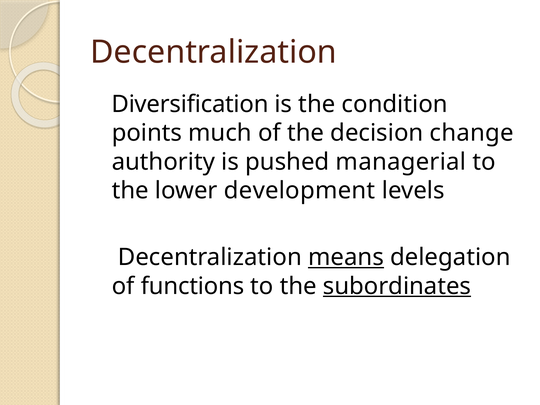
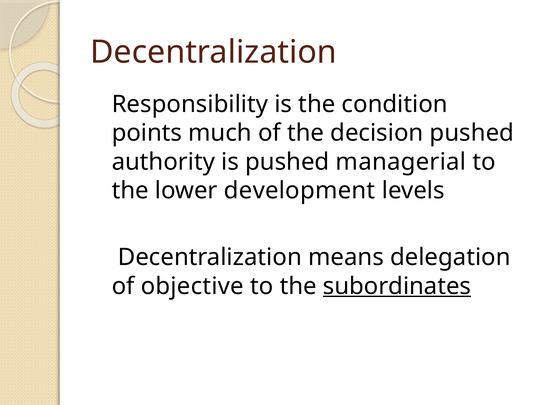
Diversification: Diversification -> Responsibility (190, 104)
decision change: change -> pushed (472, 133)
means underline: present -> none (346, 257)
functions: functions -> objective (192, 286)
